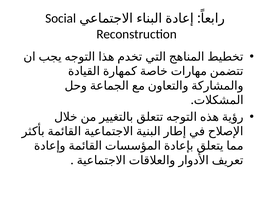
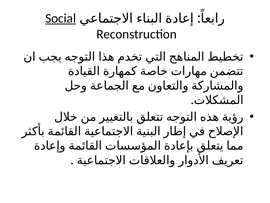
Social underline: none -> present (61, 18)
